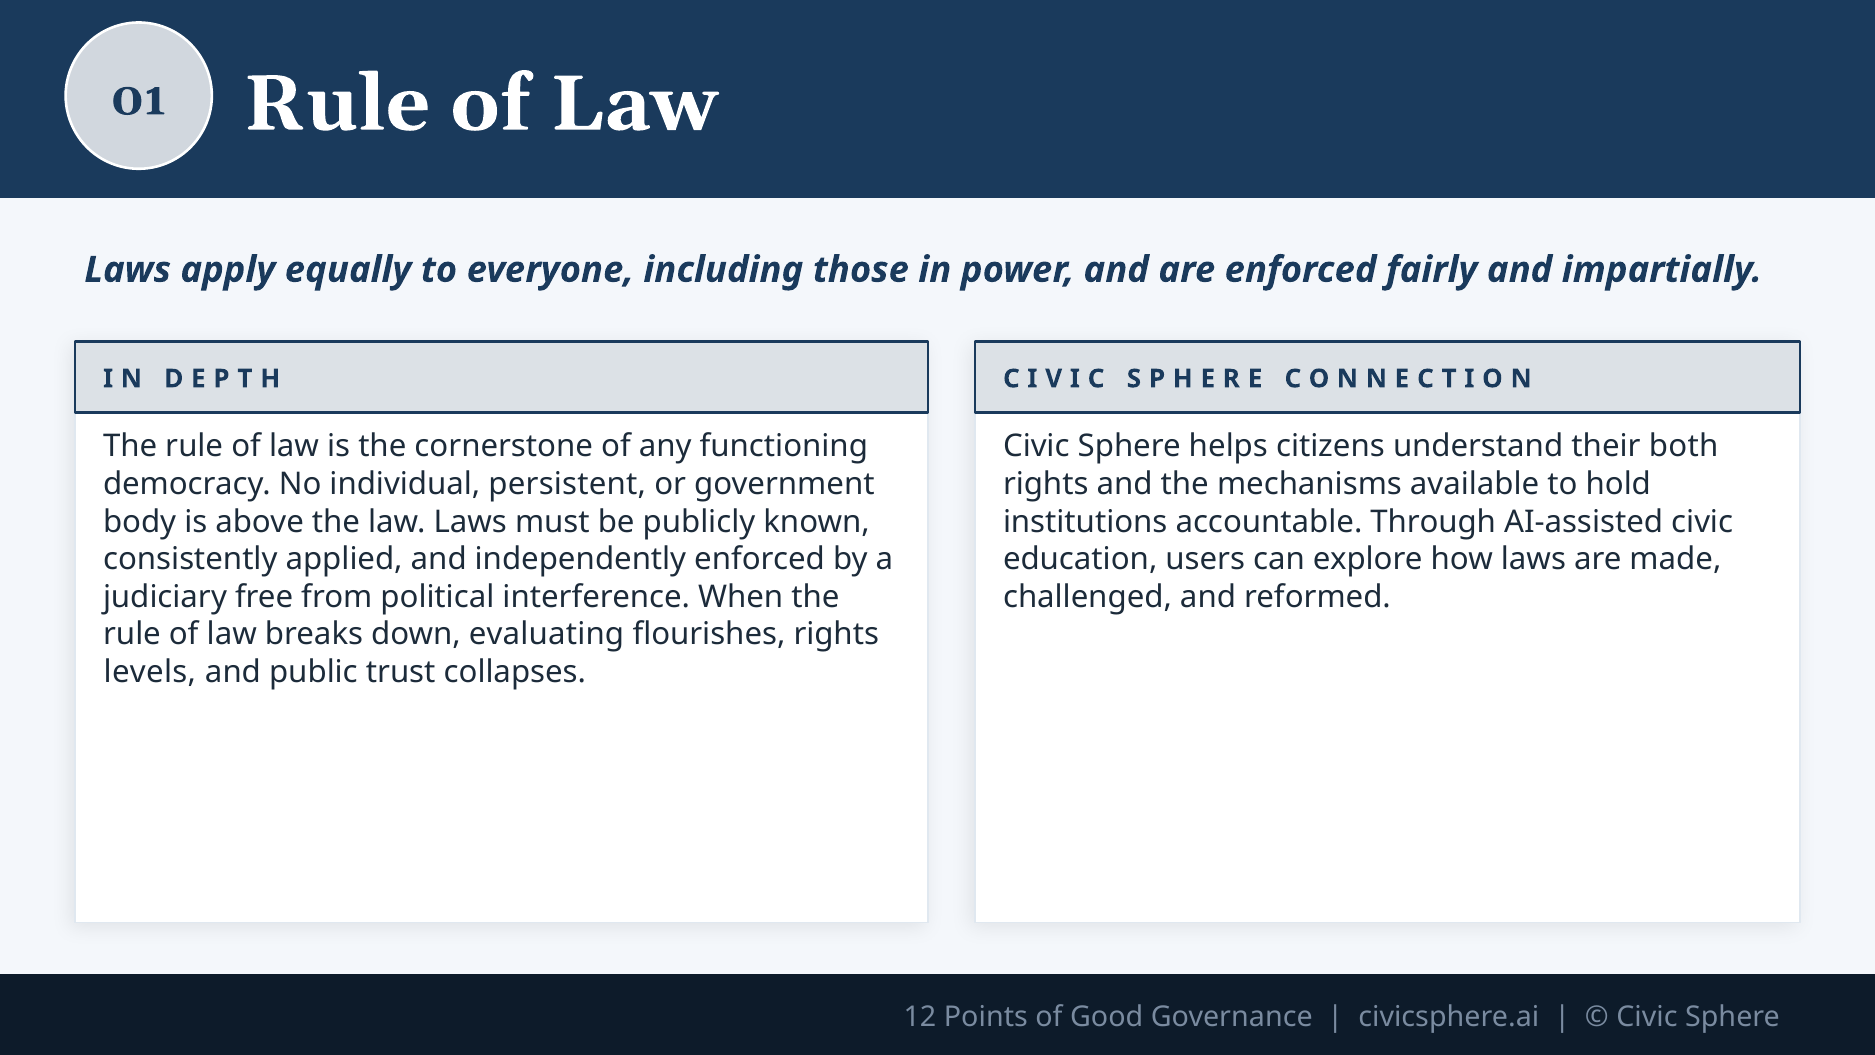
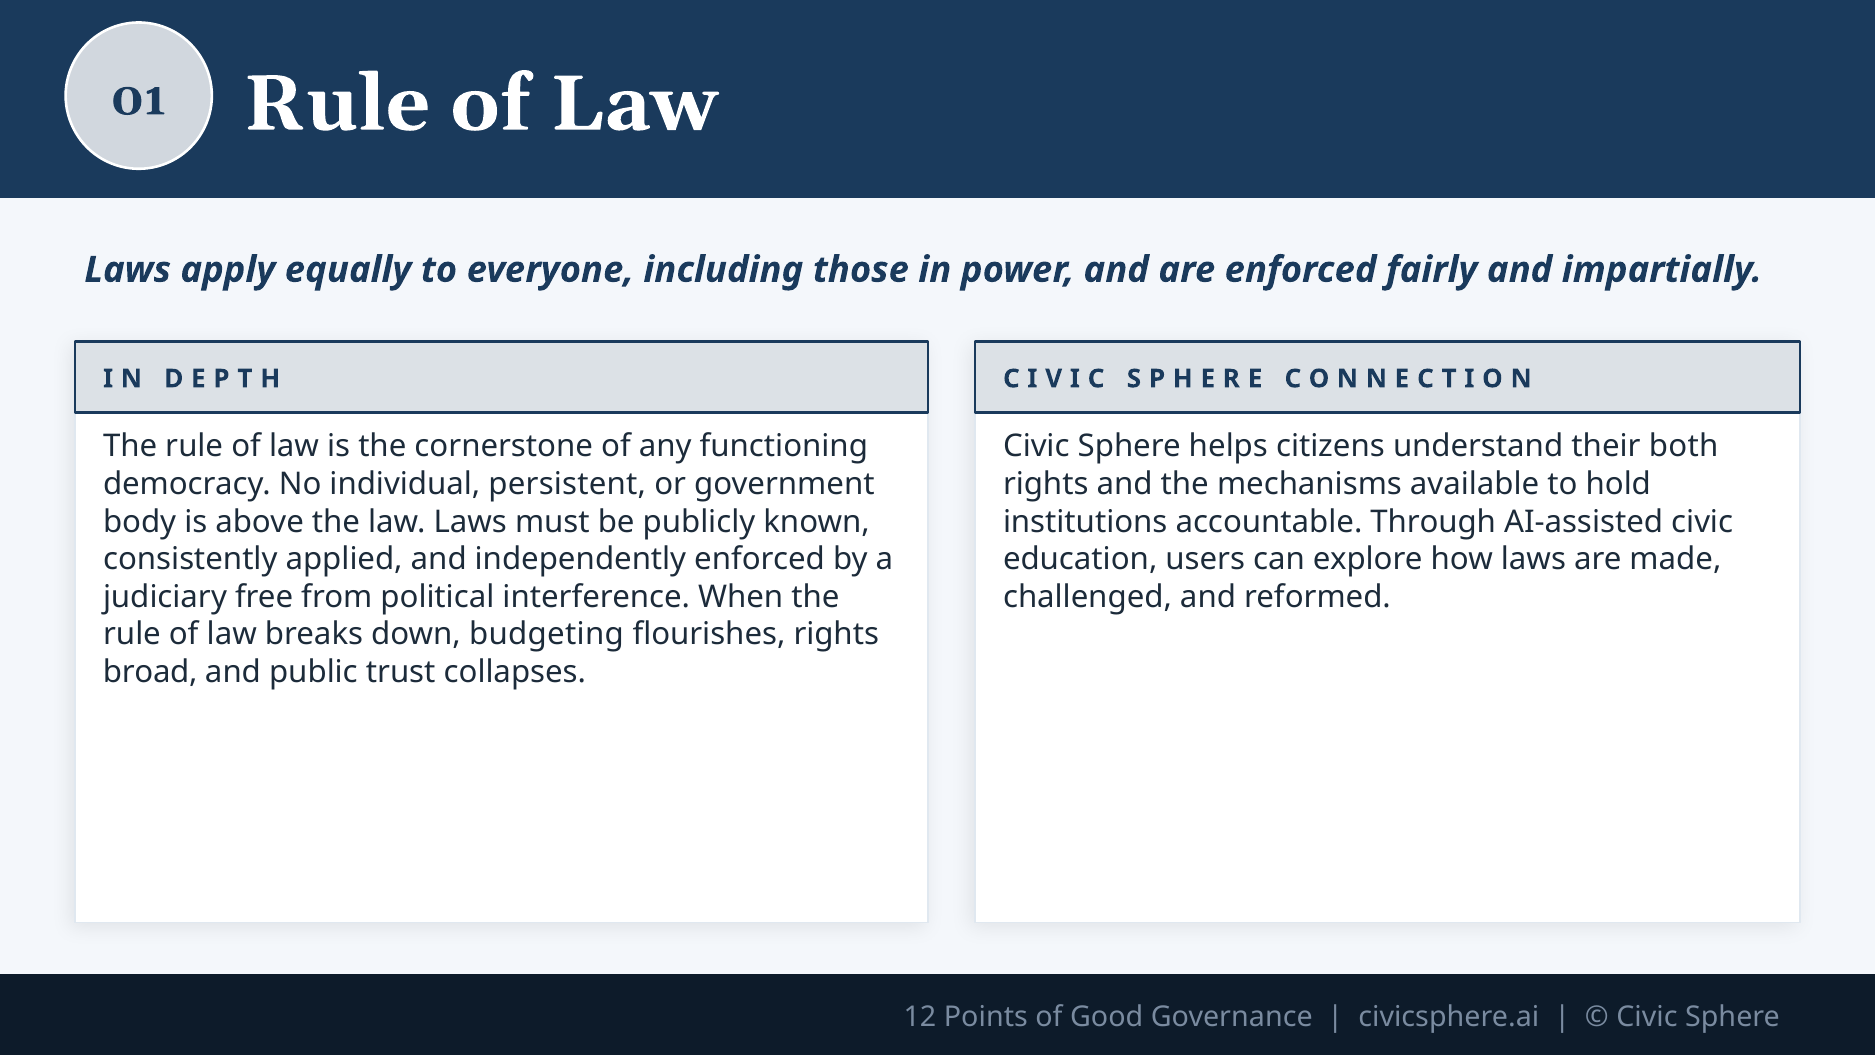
evaluating: evaluating -> budgeting (546, 634)
levels: levels -> broad (150, 672)
